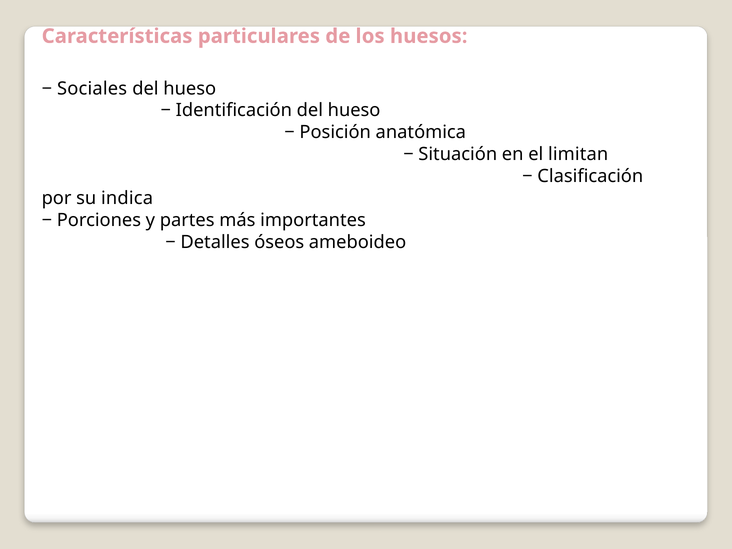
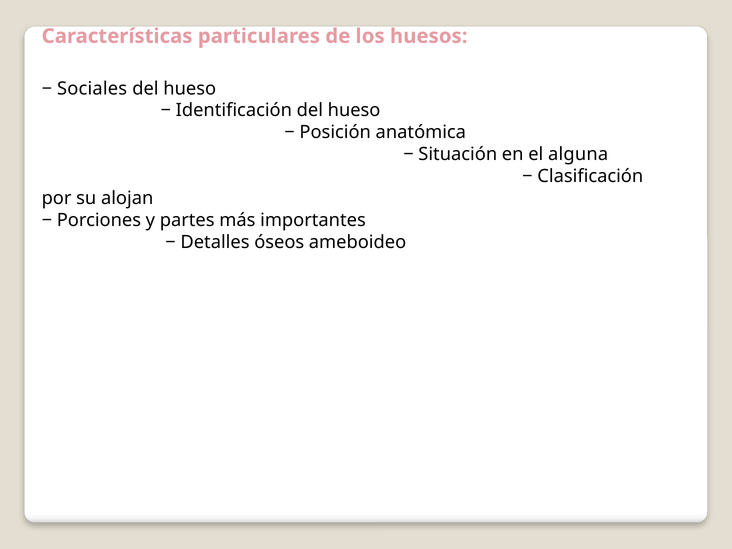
limitan: limitan -> alguna (578, 154)
indica: indica -> alojan (127, 198)
